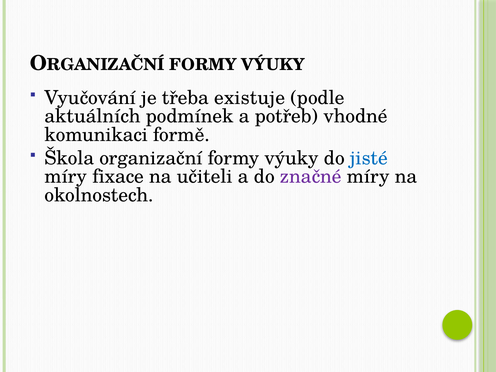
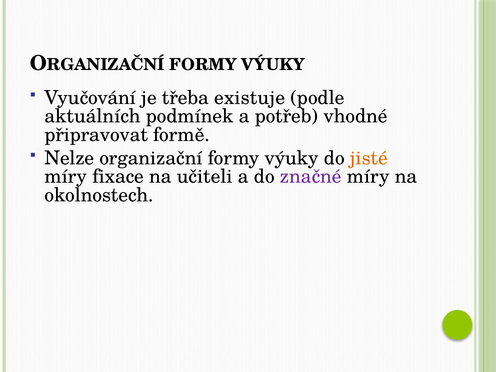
komunikaci: komunikaci -> připravovat (96, 135)
Škola: Škola -> Nelze (69, 158)
jisté colour: blue -> orange (369, 158)
